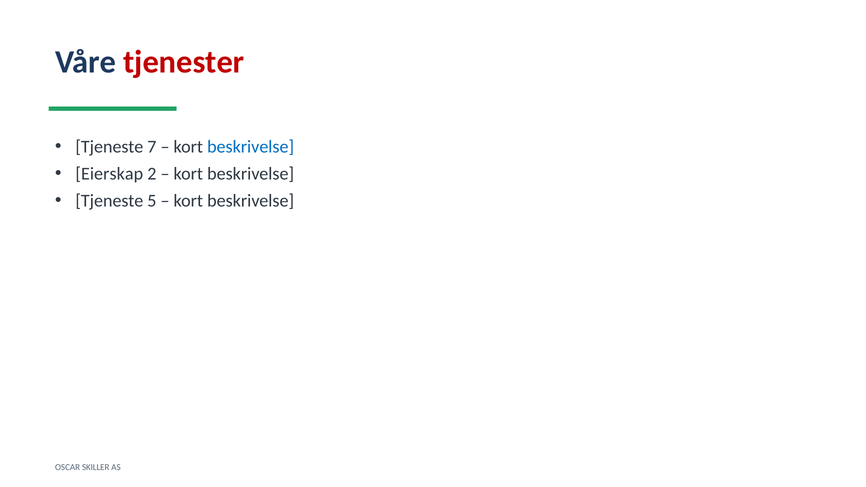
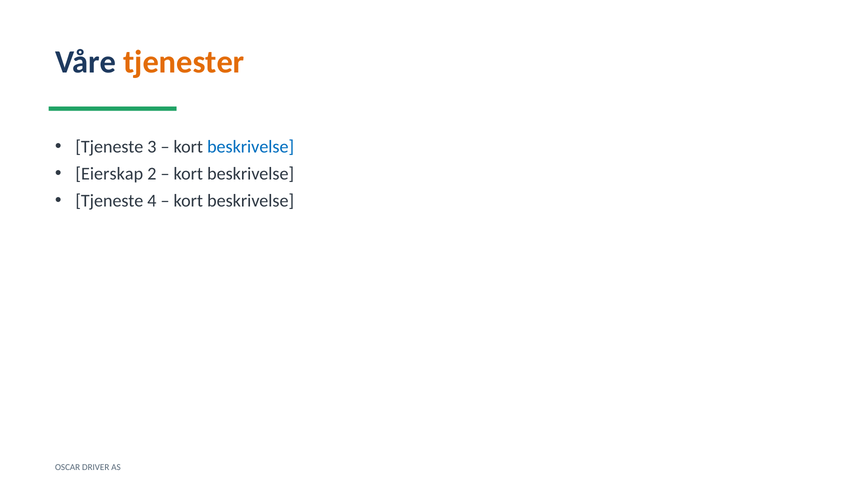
tjenester colour: red -> orange (184, 62)
7: 7 -> 3 (152, 147)
5: 5 -> 4 (152, 201)
SKILLER: SKILLER -> DRIVER (96, 467)
